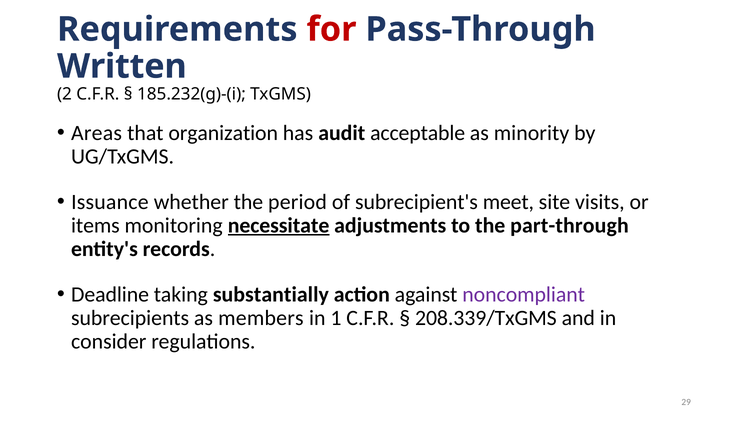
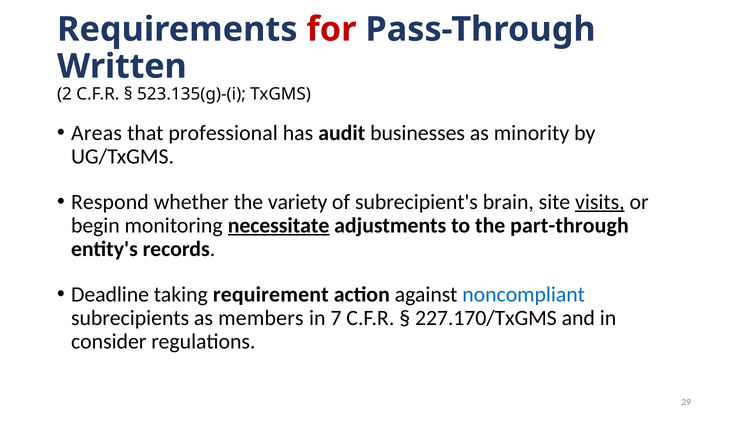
185.232(g)-(i: 185.232(g)-(i -> 523.135(g)-(i (191, 94)
organization: organization -> professional (223, 133)
acceptable: acceptable -> businesses (418, 133)
Issuance: Issuance -> Respond (110, 202)
period: period -> variety (298, 202)
meet: meet -> brain (508, 202)
visits underline: none -> present (600, 202)
items: items -> begin (95, 225)
substantially: substantially -> requirement (271, 294)
noncompliant colour: purple -> blue (524, 294)
1: 1 -> 7 (336, 318)
208.339/TxGMS: 208.339/TxGMS -> 227.170/TxGMS (486, 318)
